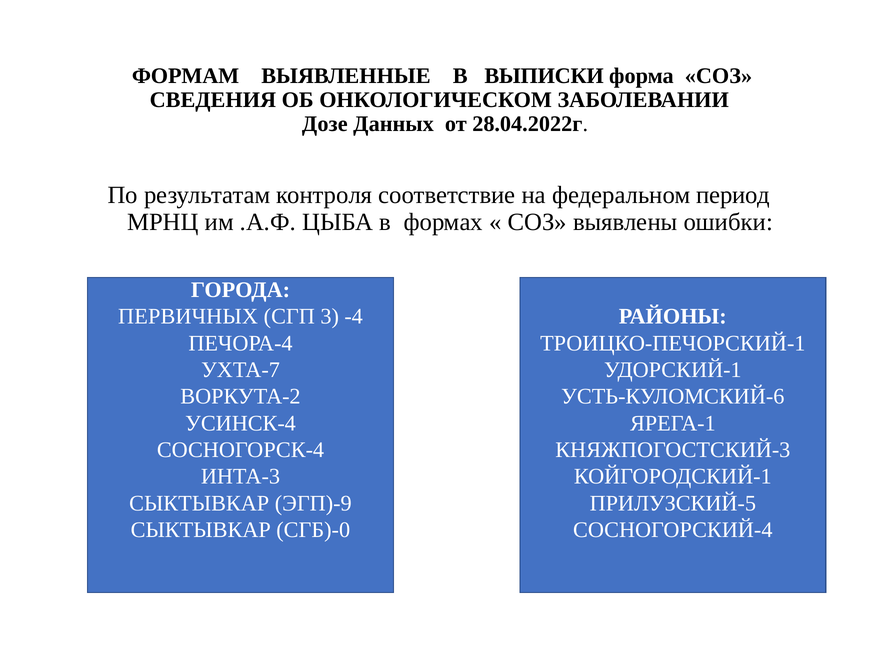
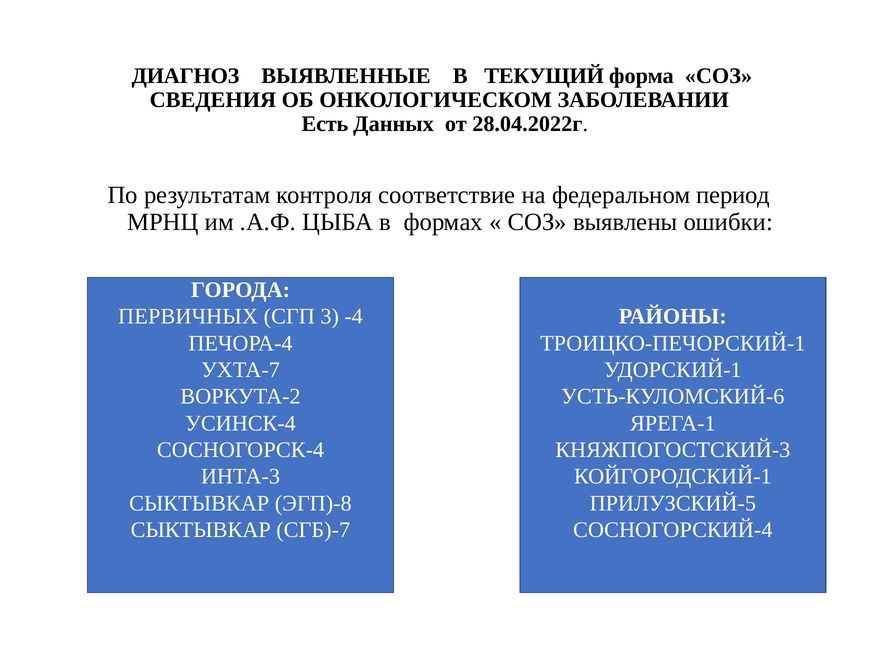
ФОРМАМ: ФОРМАМ -> ДИАГНОЗ (186, 76)
ВЫПИСКИ: ВЫПИСКИ -> ТЕКУЩИЙ (544, 76)
Дозе: Дозе -> Есть (325, 124)
ЭГП)-9: ЭГП)-9 -> ЭГП)-8 (313, 504)
СГБ)-0: СГБ)-0 -> СГБ)-7 (313, 530)
